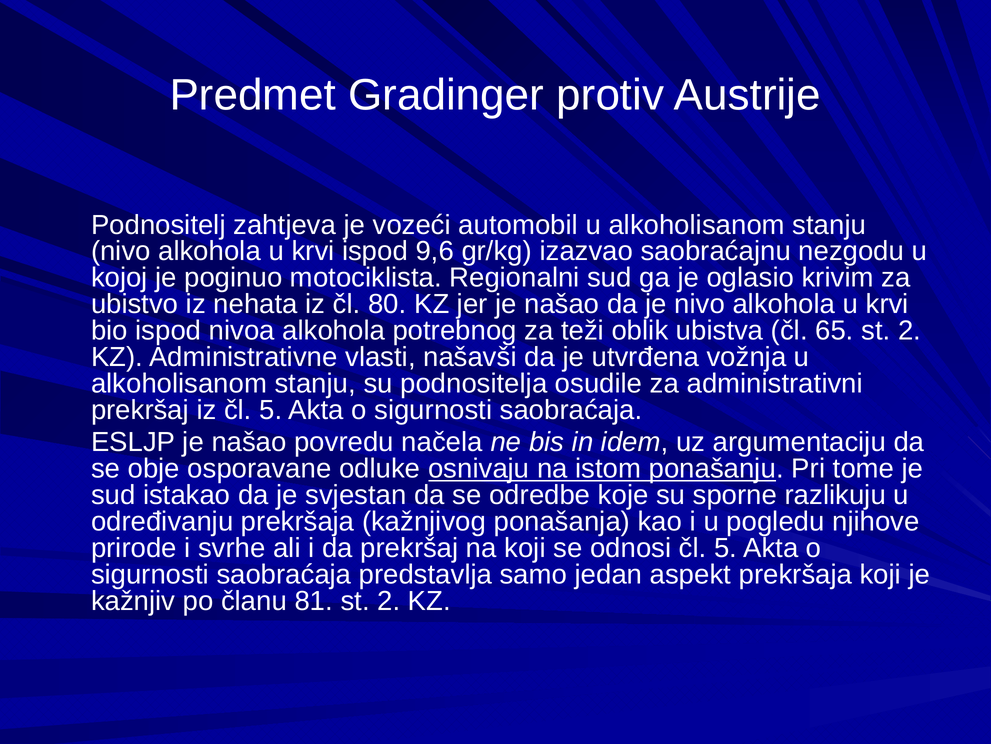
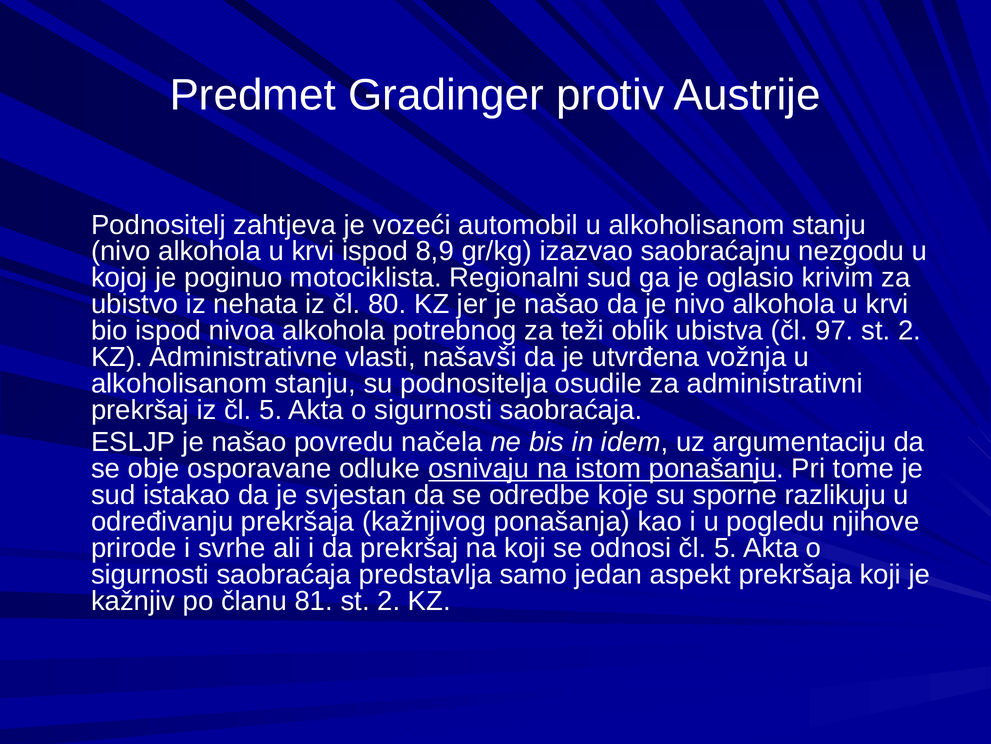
9,6: 9,6 -> 8,9 (435, 251)
65: 65 -> 97 (834, 331)
